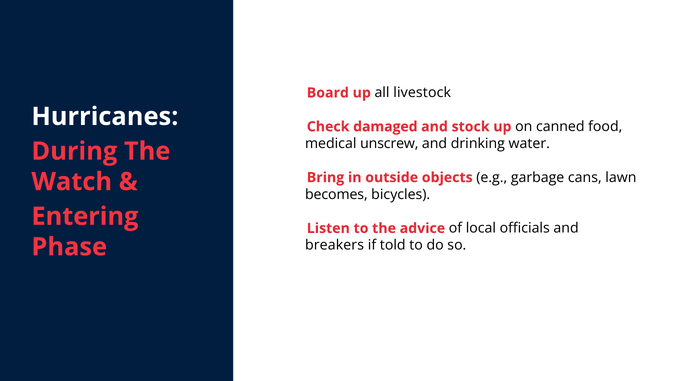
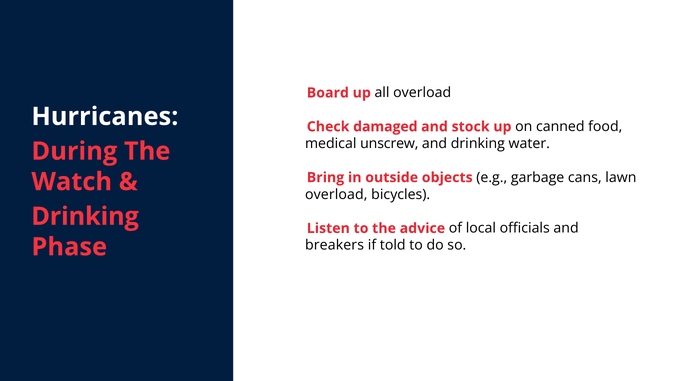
all livestock: livestock -> overload (422, 93)
becomes: becomes -> overload (336, 195)
Entering: Entering -> Drinking (85, 217)
